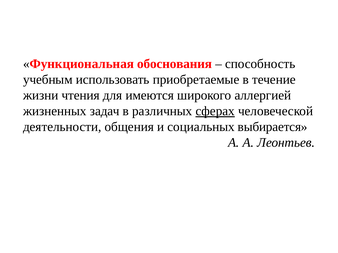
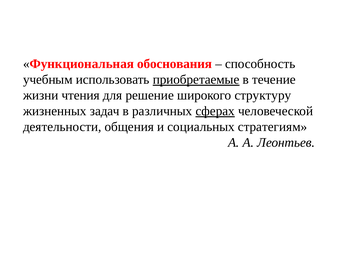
приобретаемые underline: none -> present (196, 80)
имеются: имеются -> решение (150, 96)
аллергией: аллергией -> структуру (263, 96)
выбирается: выбирается -> стратегиям (273, 127)
